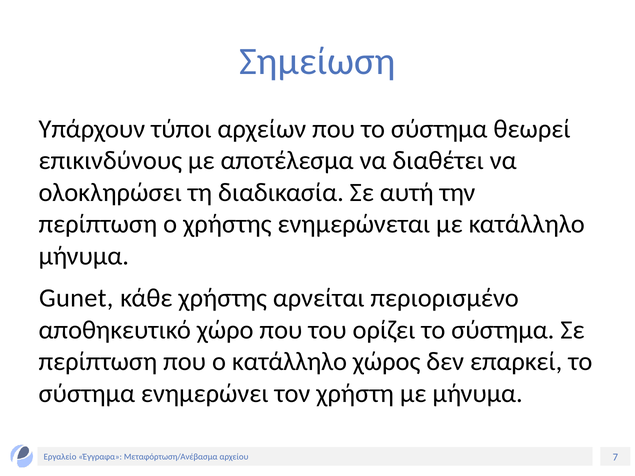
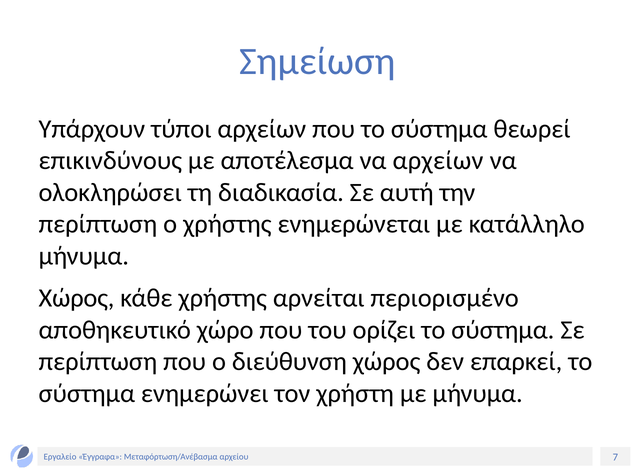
να διαθέτει: διαθέτει -> αρχείων (438, 161)
Gunet: Gunet -> Χώρος (76, 298)
ο κατάλληλο: κατάλληλο -> διεύθυνση (289, 362)
